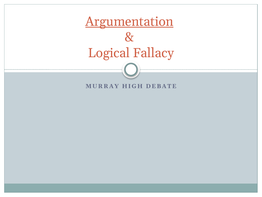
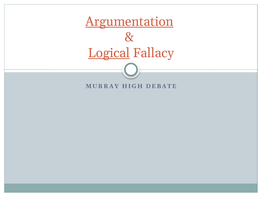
Logical underline: none -> present (109, 53)
